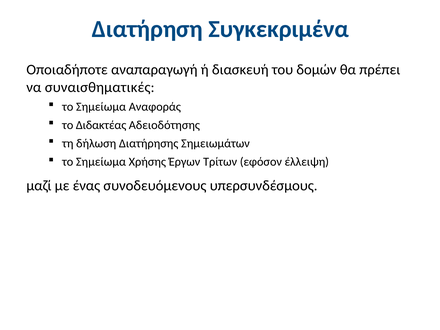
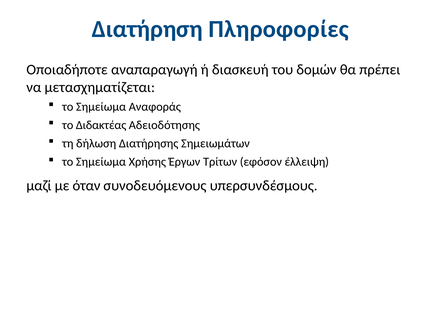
Συγκεκριμένα: Συγκεκριμένα -> Πληροφορίες (279, 29)
συναισθηματικές: συναισθηματικές -> μετασχηματίζεται (100, 87)
ένας: ένας -> όταν (86, 186)
